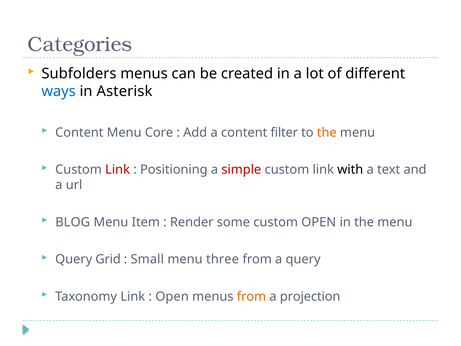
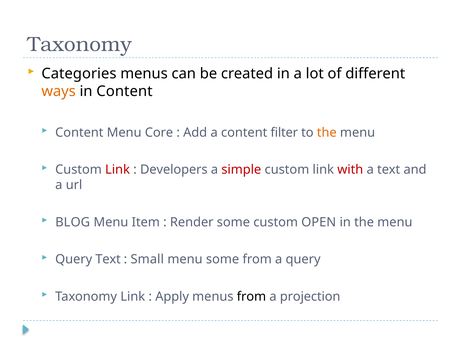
Categories: Categories -> Taxonomy (80, 44)
Subfolders: Subfolders -> Categories (79, 74)
ways colour: blue -> orange (59, 91)
in Asterisk: Asterisk -> Content (125, 91)
Positioning: Positioning -> Developers (174, 169)
with colour: black -> red (350, 169)
Query Grid: Grid -> Text (108, 259)
menu three: three -> some (223, 259)
Open: Open -> Apply (172, 296)
from colour: orange -> black (251, 296)
